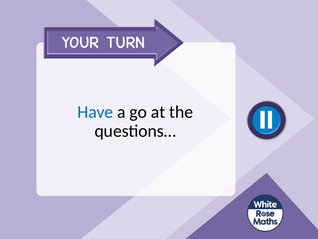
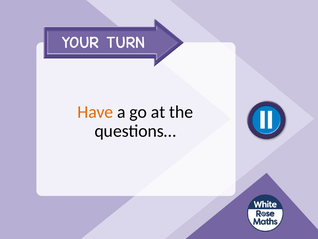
Have colour: blue -> orange (95, 112)
